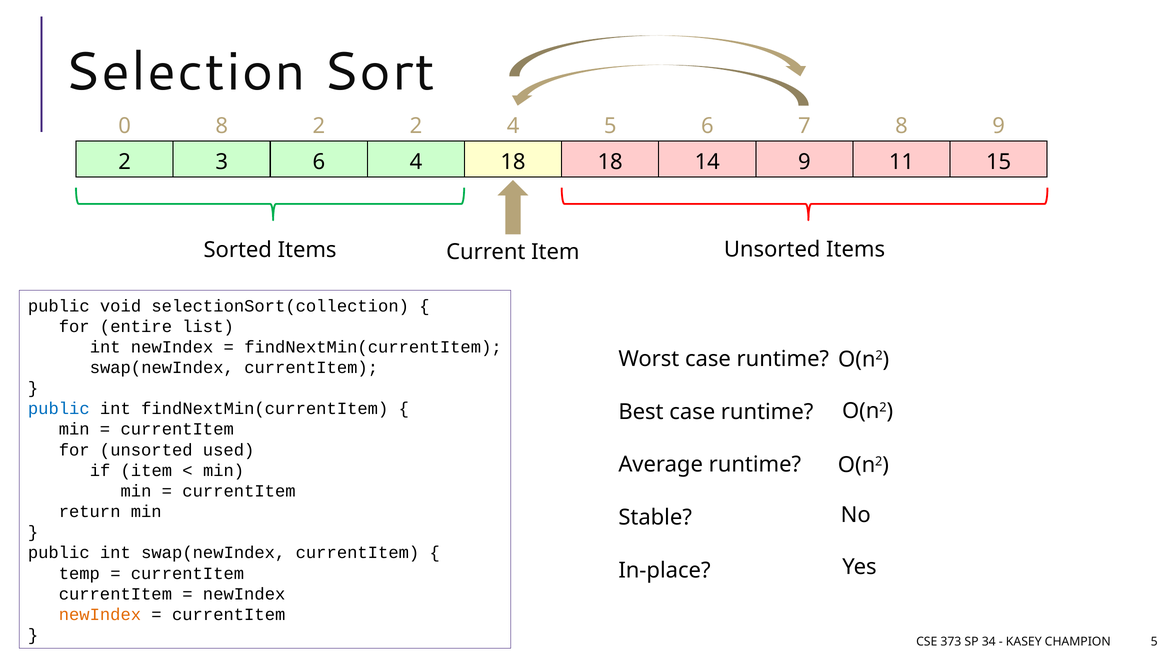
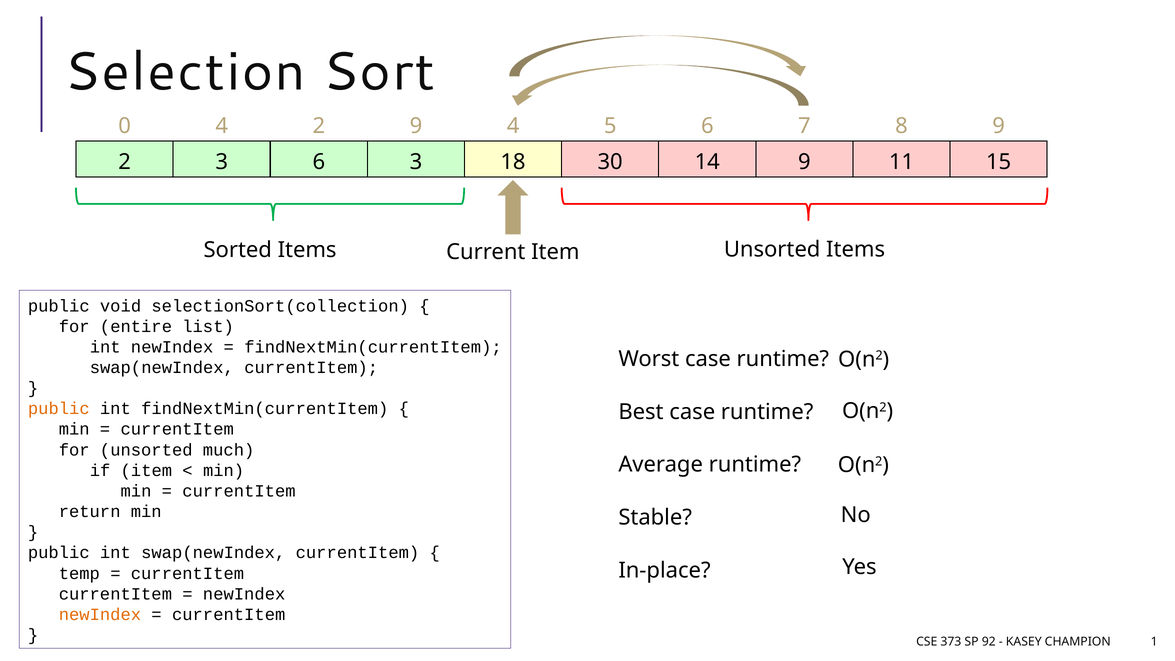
0 8: 8 -> 4 (222, 126)
2 2: 2 -> 9 (416, 126)
6 4: 4 -> 3 (416, 162)
18 18: 18 -> 30 (610, 162)
public colour: blue -> orange (59, 409)
used: used -> much (229, 450)
34: 34 -> 92 (989, 642)
CHAMPION 5: 5 -> 1 (1154, 642)
